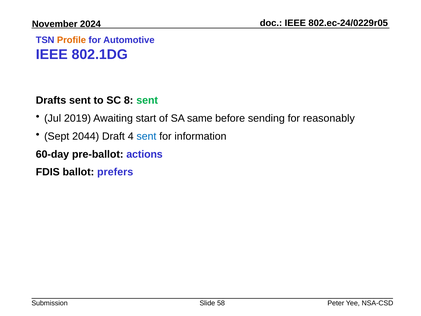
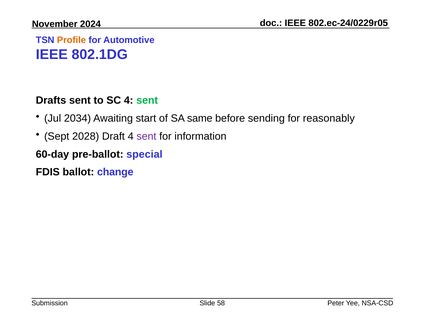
SC 8: 8 -> 4 (129, 100)
2019: 2019 -> 2034 (78, 118)
2044: 2044 -> 2028 (86, 136)
sent colour: blue -> purple (146, 136)
actions: actions -> special (144, 154)
prefers: prefers -> change (115, 172)
